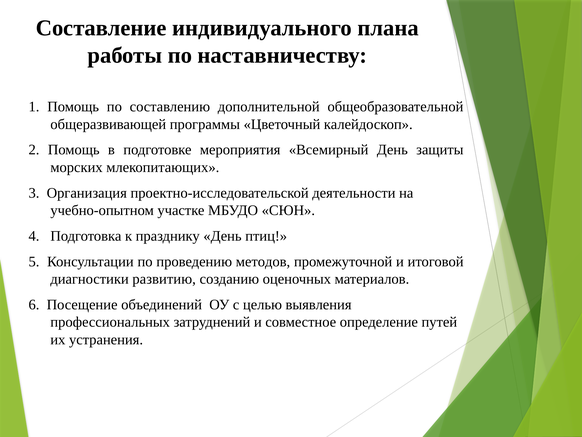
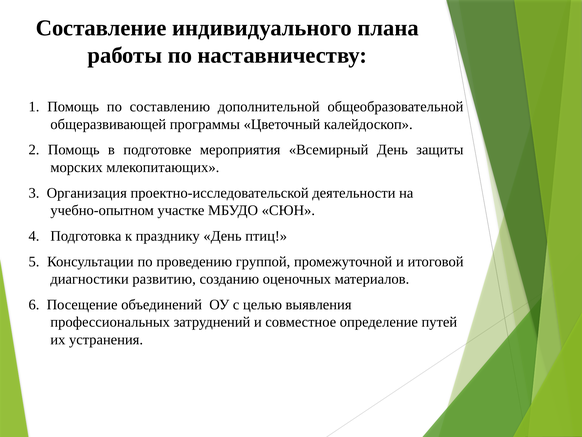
методов: методов -> группой (263, 261)
